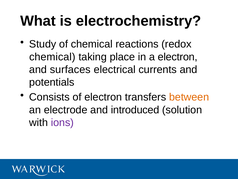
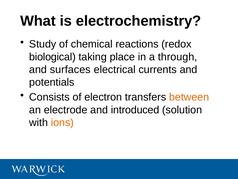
chemical: chemical -> biological (52, 57)
a electron: electron -> through (178, 57)
ions colour: purple -> orange (62, 122)
